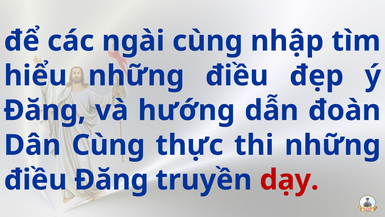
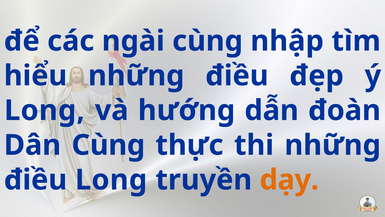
Đăng: Đăng -> Long (44, 110)
điều Đăng: Đăng -> Long (111, 180)
dạy colour: red -> orange (289, 180)
